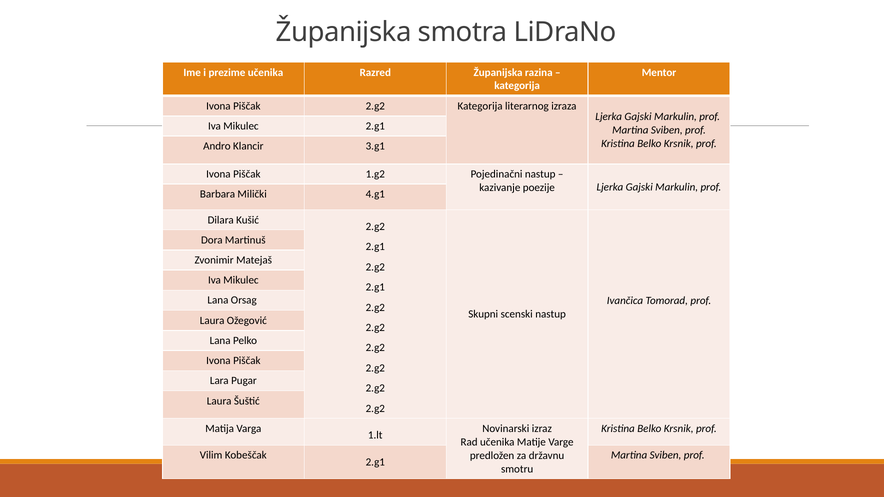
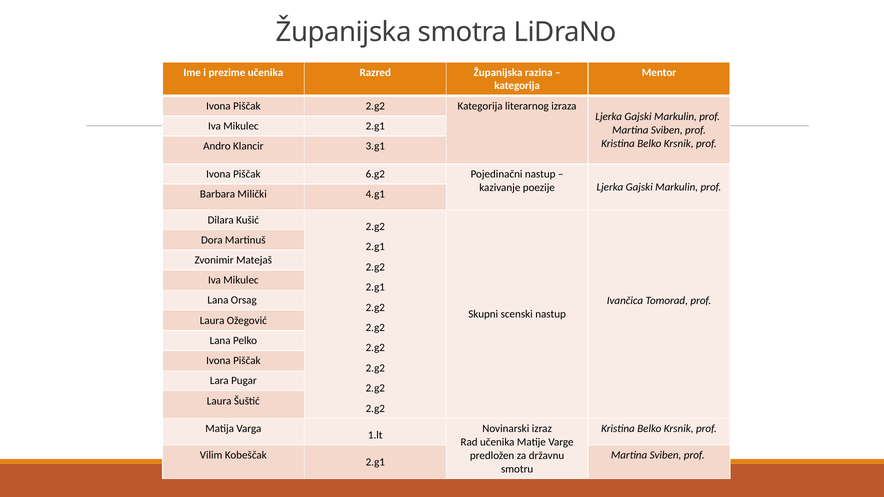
1.g2: 1.g2 -> 6.g2 (375, 174)
